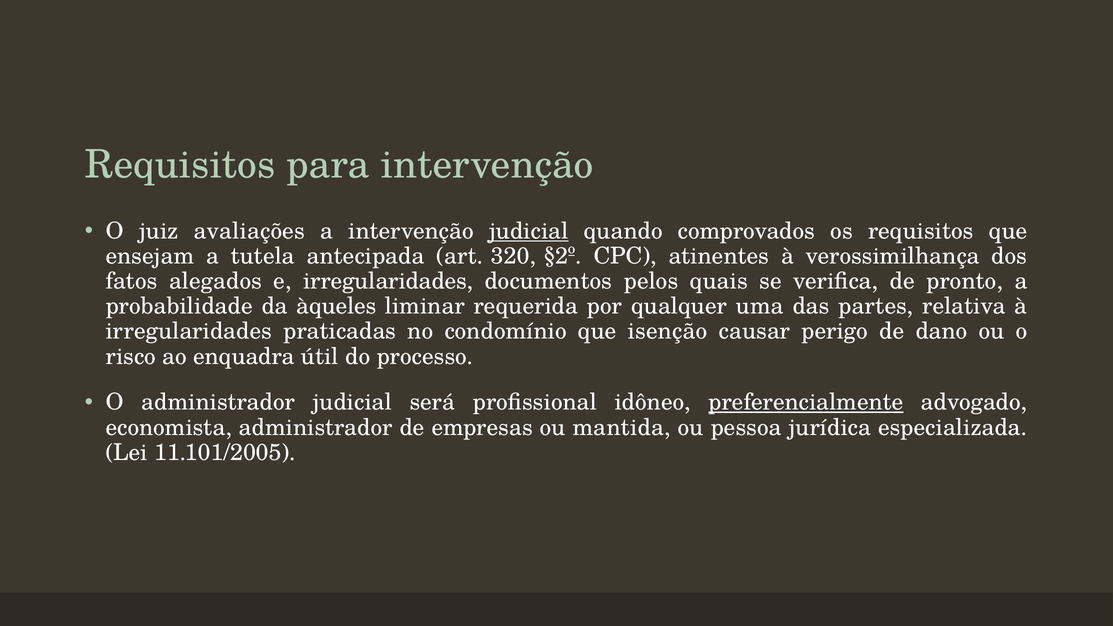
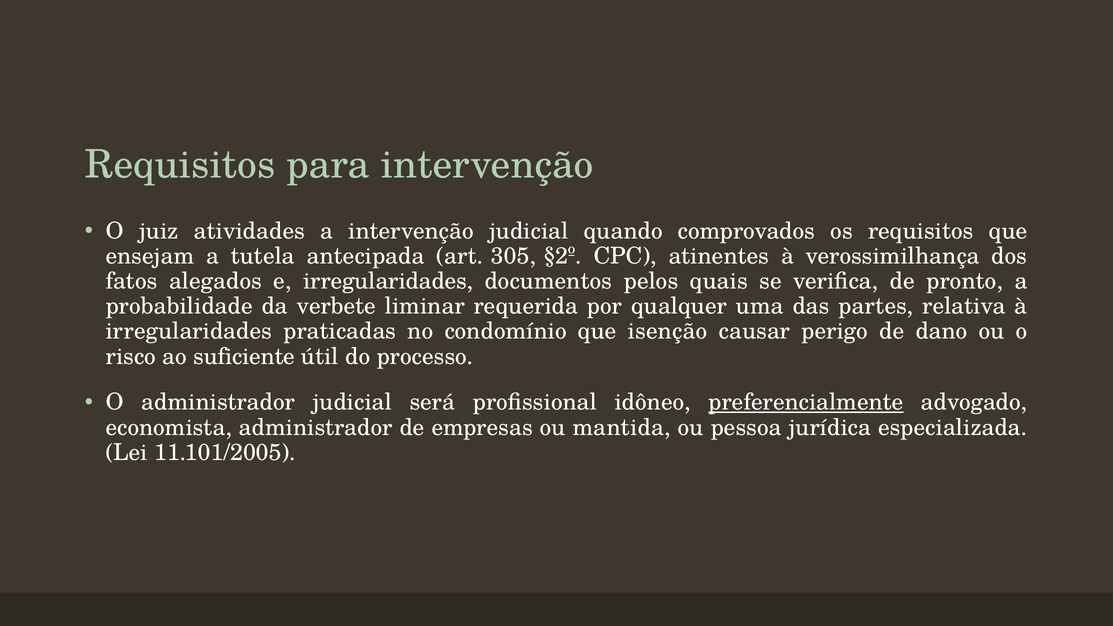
avaliações: avaliações -> atividades (249, 231)
judicial underline: present -> none (529, 231)
320: 320 -> 305 (514, 256)
àqueles: àqueles -> verbete (336, 306)
enquadra: enquadra -> suficiente (244, 356)
